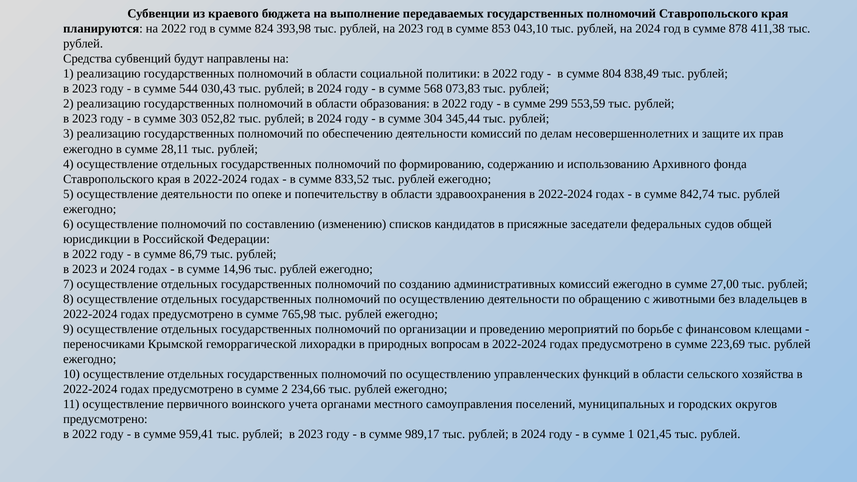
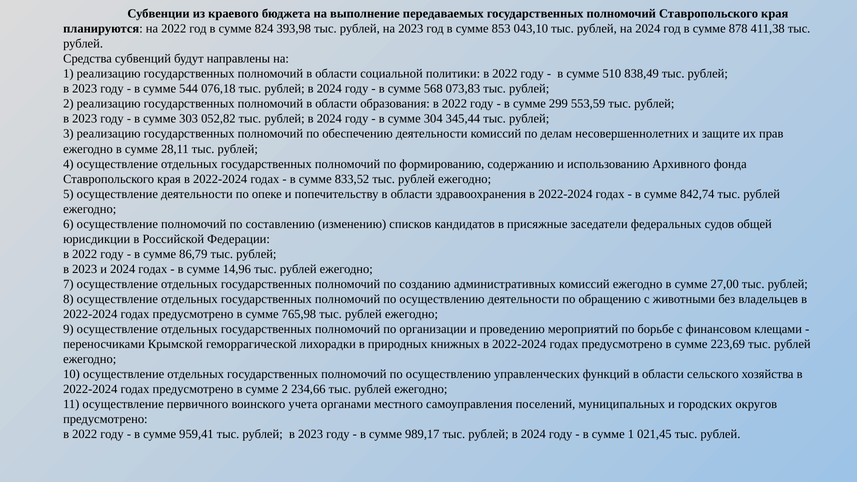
804: 804 -> 510 (612, 74)
030,43: 030,43 -> 076,18 (218, 89)
вопросам: вопросам -> книжных (455, 344)
